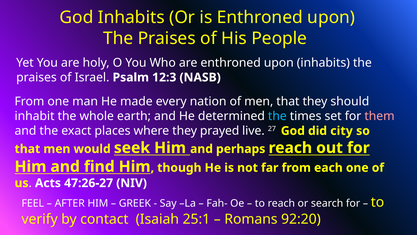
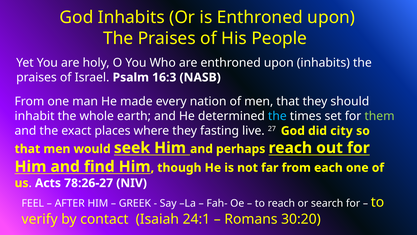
12:3: 12:3 -> 16:3 (164, 77)
them colour: pink -> light green (379, 116)
prayed: prayed -> fasting (220, 131)
47:26-27: 47:26-27 -> 78:26-27 (89, 183)
25:1: 25:1 -> 24:1 (196, 219)
92:20: 92:20 -> 30:20 (301, 219)
